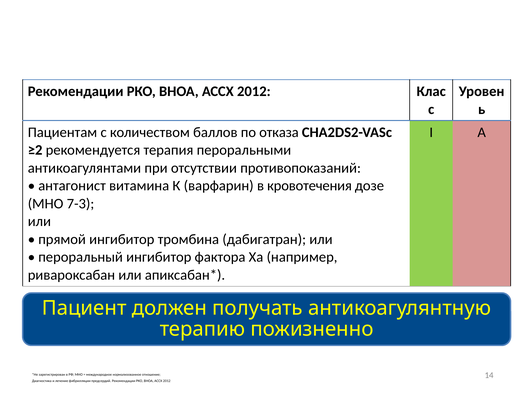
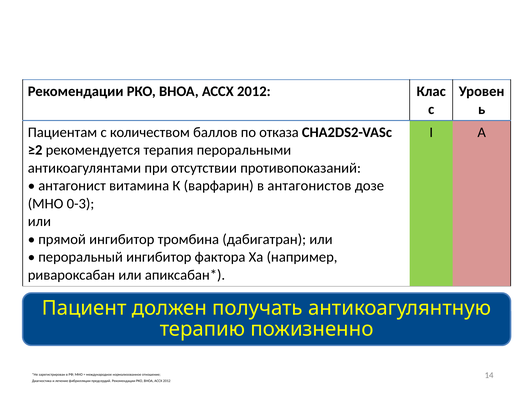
кровотечения: кровотечения -> антагонистов (309, 186)
7-3: 7-3 -> 0-3 (80, 204)
